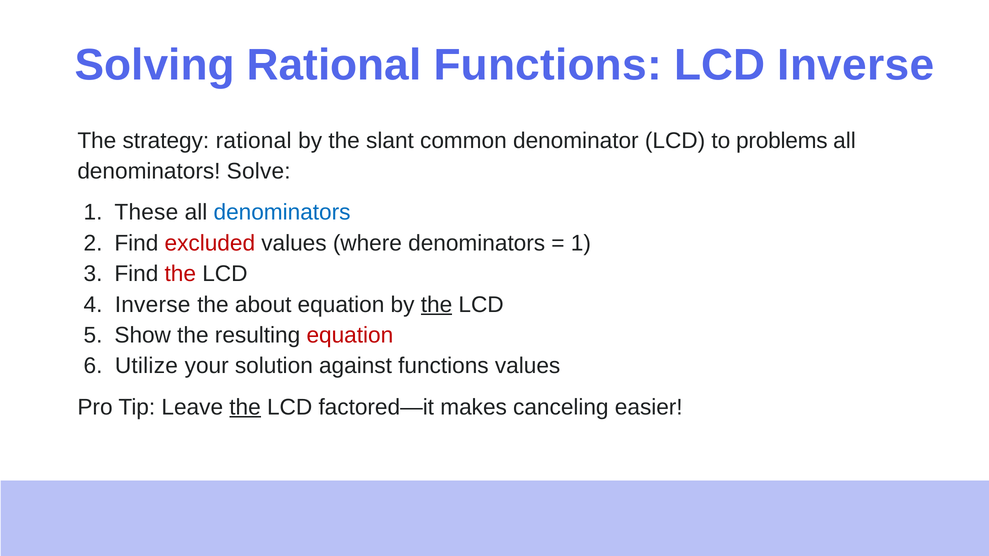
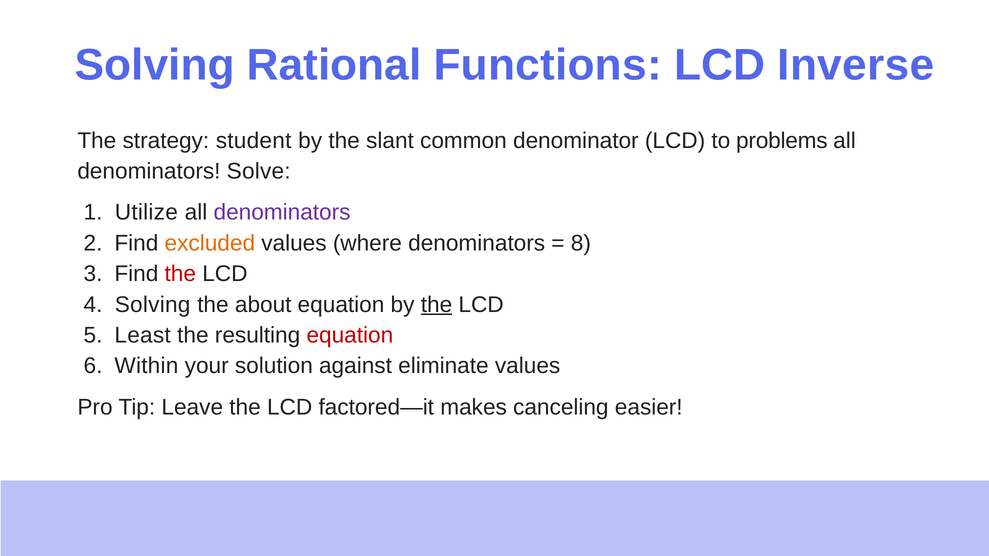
strategy rational: rational -> student (254, 141)
These: These -> Utilize (146, 213)
denominators colour: blue -> purple (282, 213)
excluded colour: red -> orange (210, 243)
1: 1 -> 8 (581, 243)
Inverse: Inverse -> Solving (153, 305)
Show: Show -> Least (143, 336)
Utilize: Utilize -> Within (146, 366)
against functions: functions -> eliminate (443, 366)
the underline: present -> none (245, 407)
